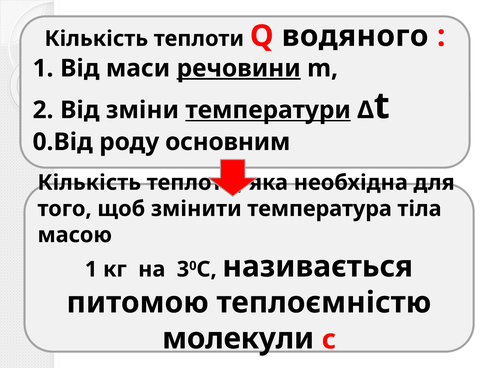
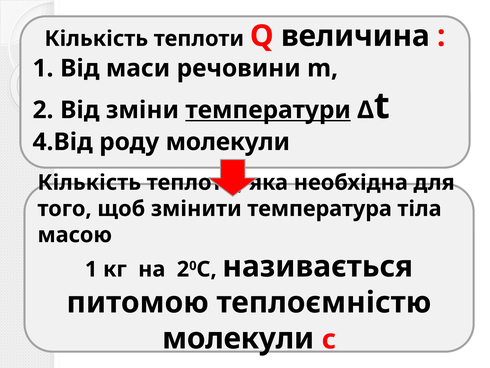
водяного: водяного -> величина (355, 36)
речовини underline: present -> none (239, 68)
0.Від: 0.Від -> 4.Від (63, 142)
роду основним: основним -> молекули (228, 142)
на 3: 3 -> 2 (183, 269)
